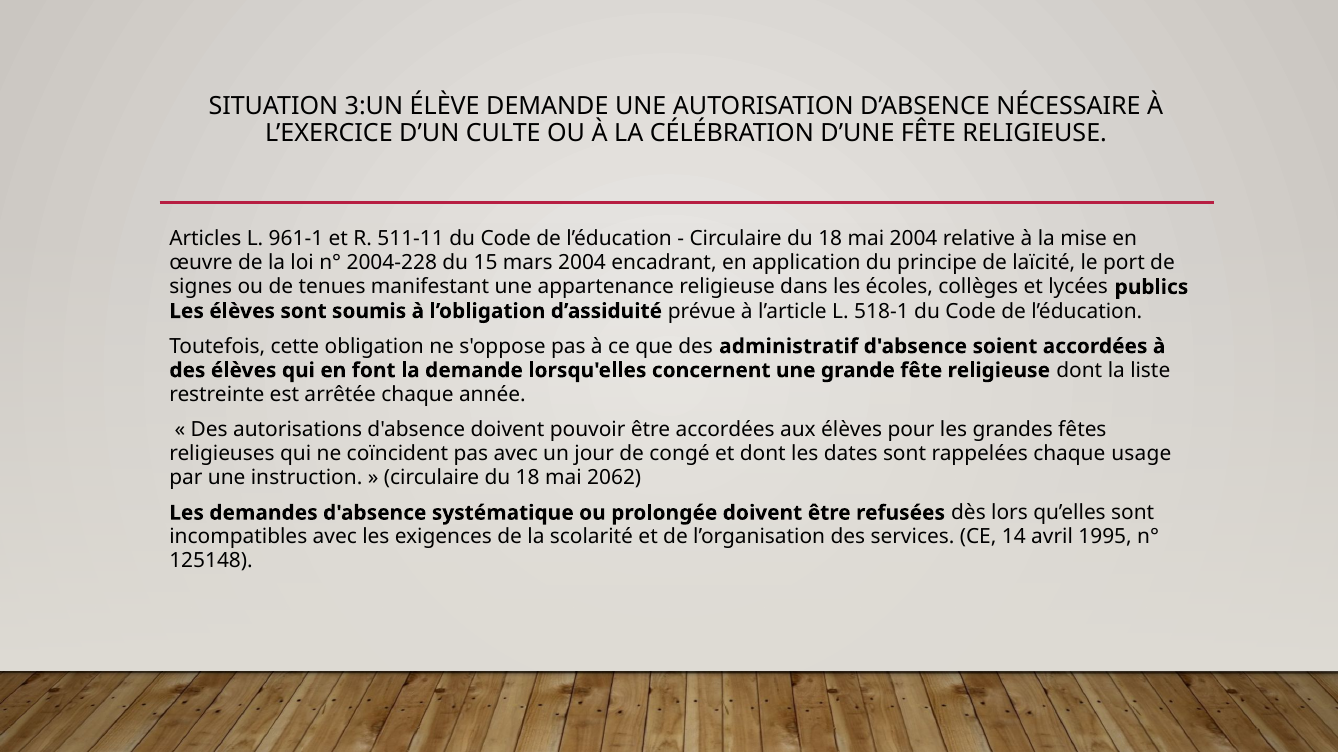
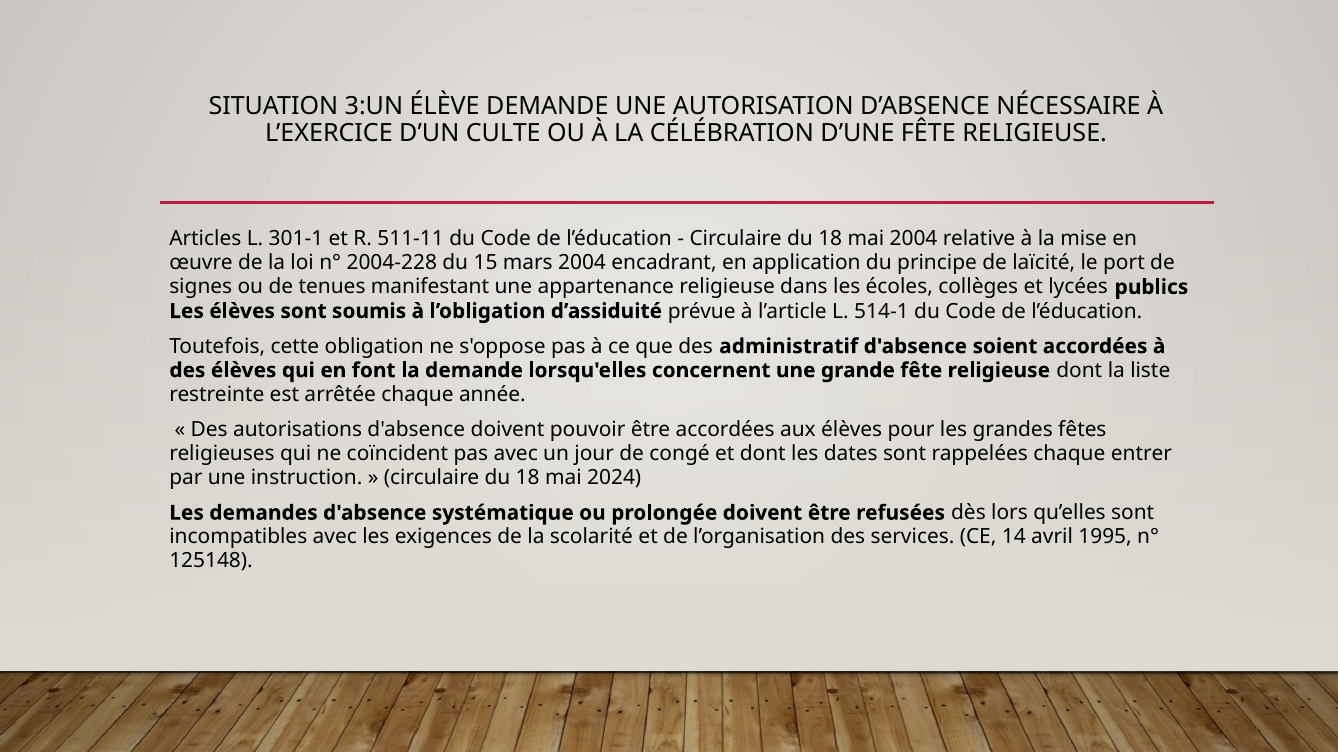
961-1: 961-1 -> 301-1 (296, 239)
518-1: 518-1 -> 514-1 (882, 311)
usage: usage -> entrer (1141, 454)
2062: 2062 -> 2024 (614, 478)
